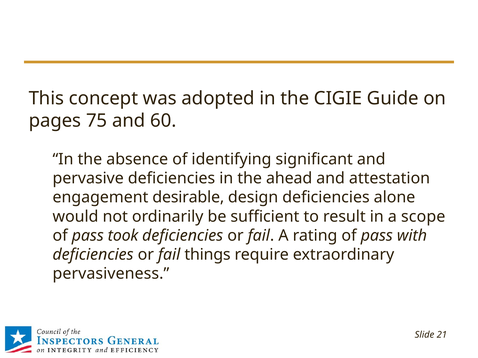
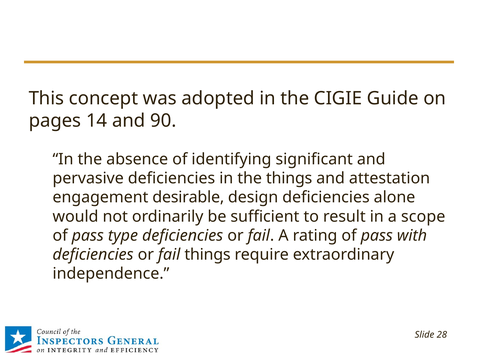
75: 75 -> 14 (97, 121)
60: 60 -> 90 (163, 121)
the ahead: ahead -> things (289, 179)
took: took -> type (123, 236)
pervasiveness: pervasiveness -> independence (111, 274)
21: 21 -> 28 (442, 335)
